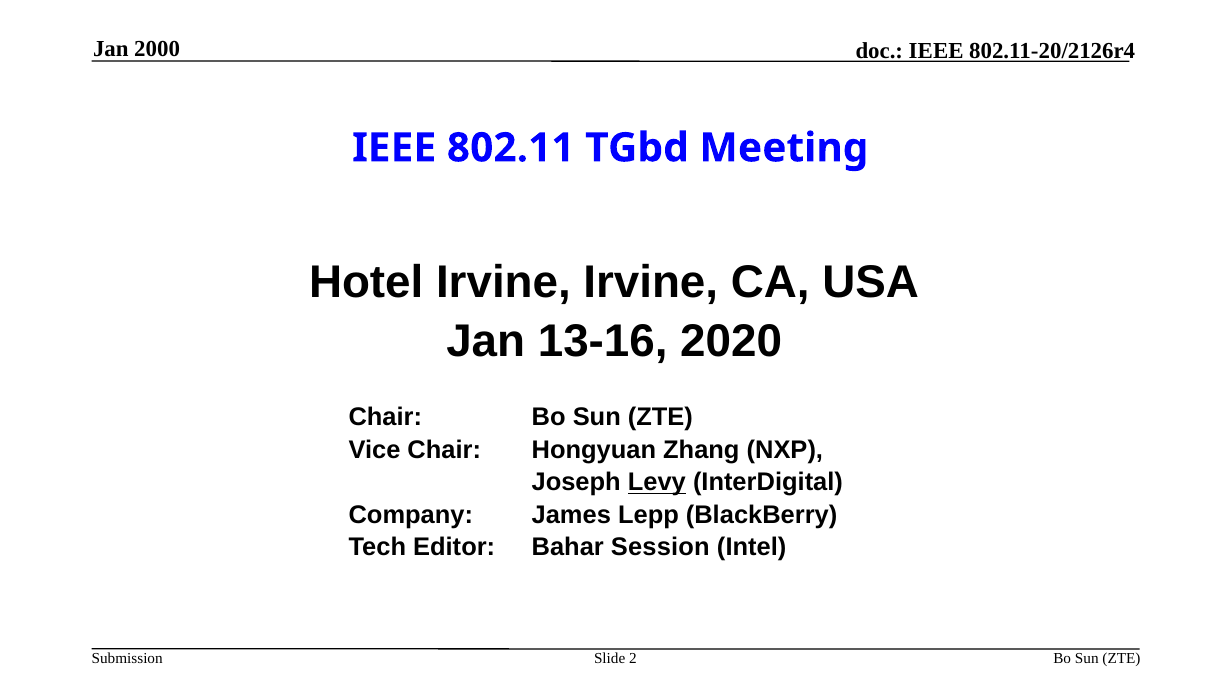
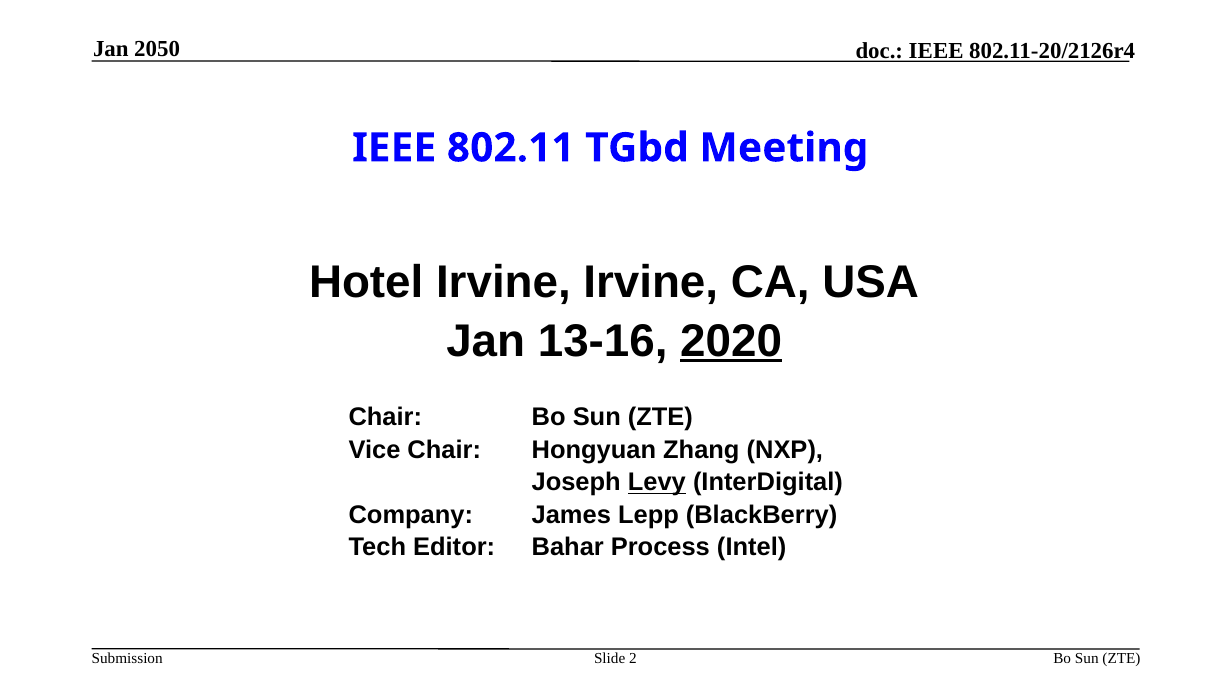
2000: 2000 -> 2050 (157, 49)
2020 underline: none -> present (731, 341)
Session: Session -> Process (660, 547)
